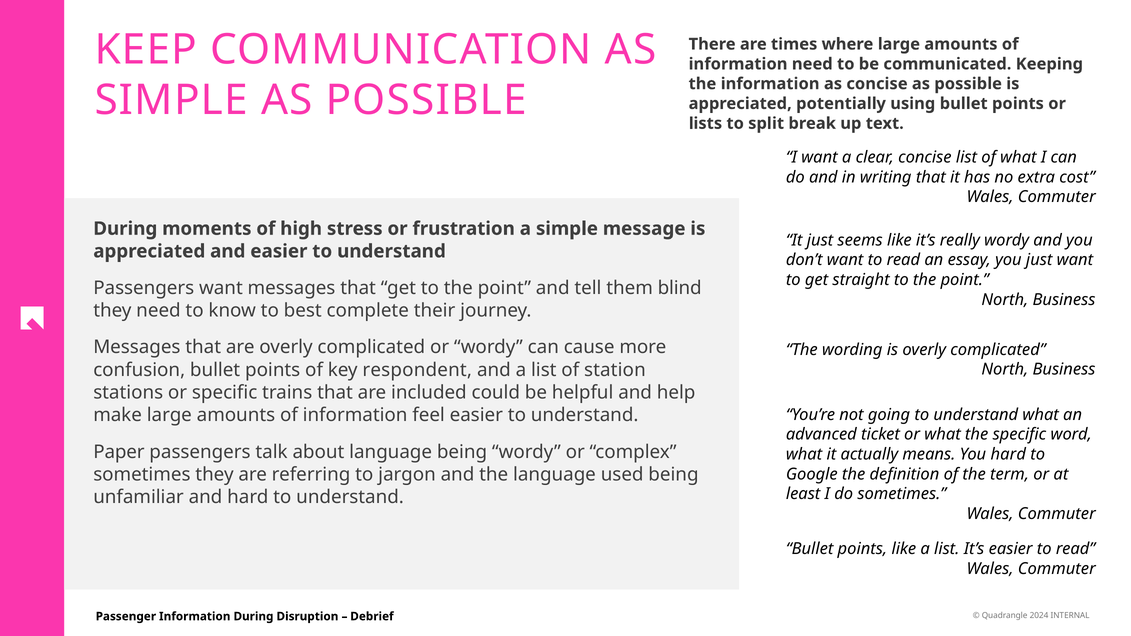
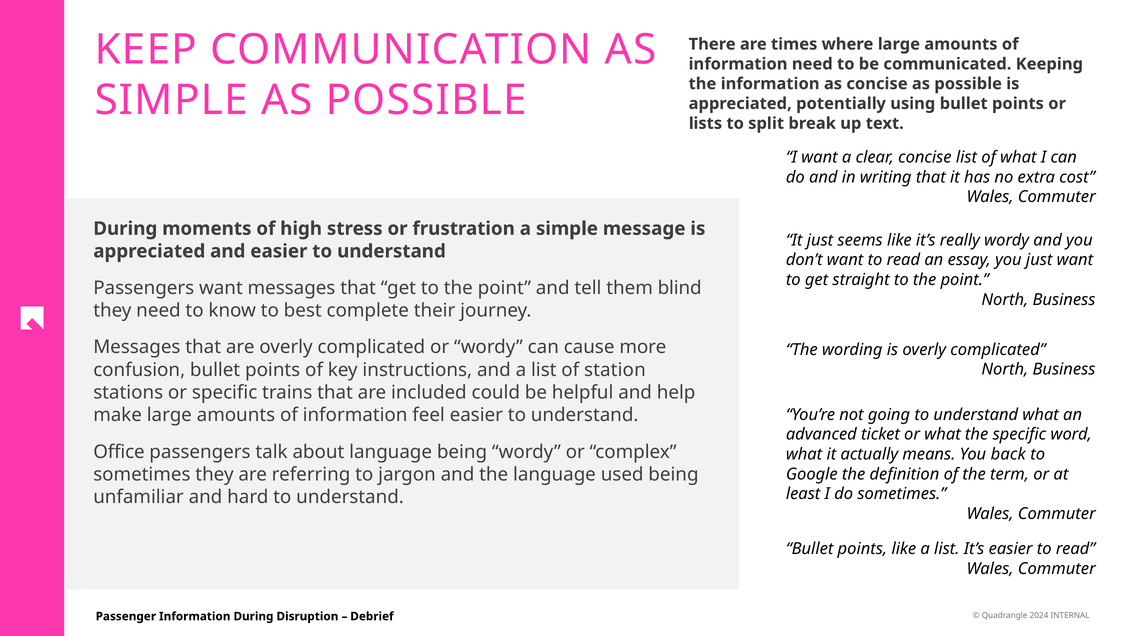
respondent: respondent -> instructions (417, 370)
Paper: Paper -> Office (119, 452)
You hard: hard -> back (1008, 454)
